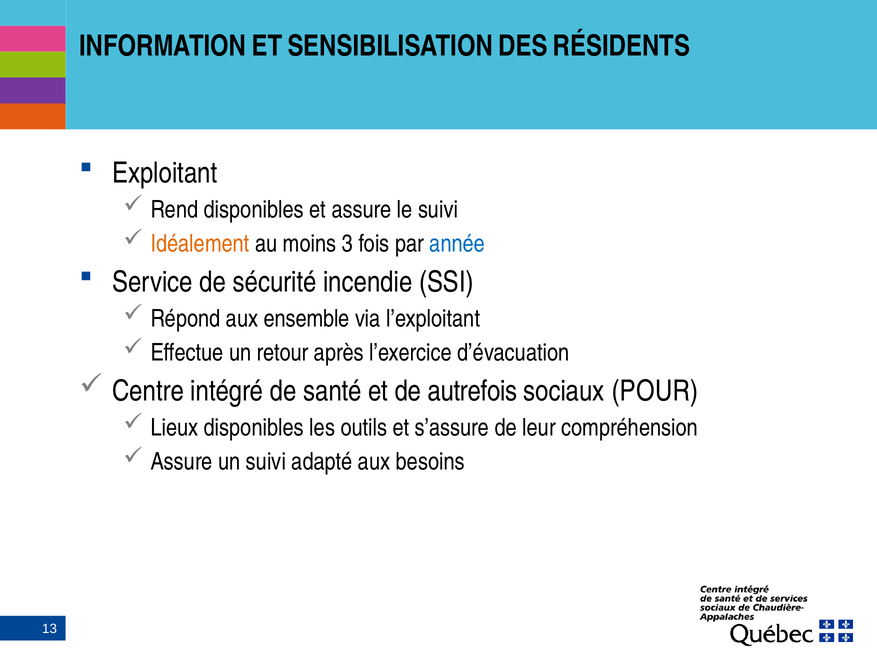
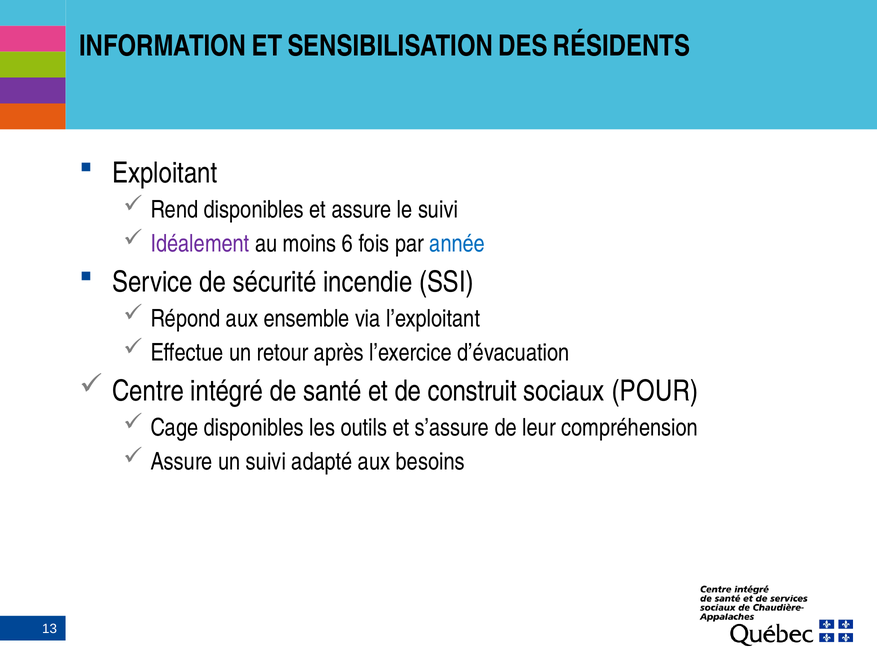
Idéalement colour: orange -> purple (200, 244)
3: 3 -> 6 (347, 244)
autrefois: autrefois -> construit (472, 391)
Lieux: Lieux -> Cage (174, 428)
